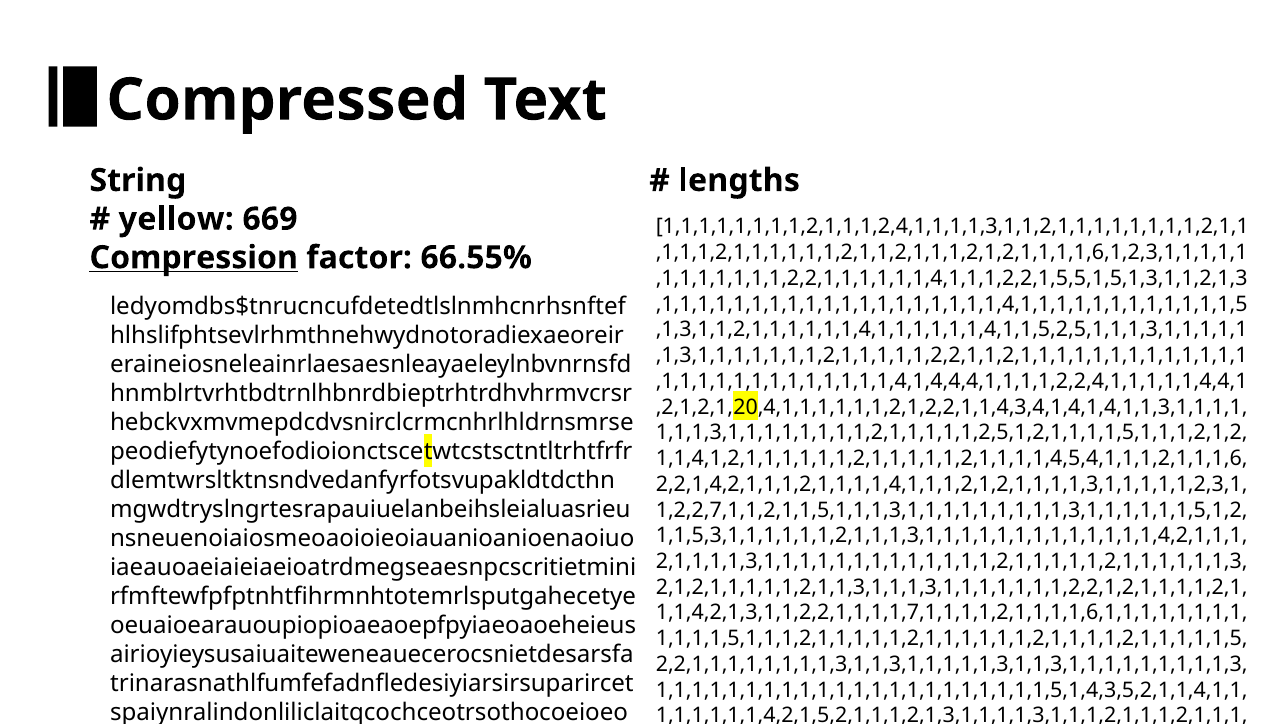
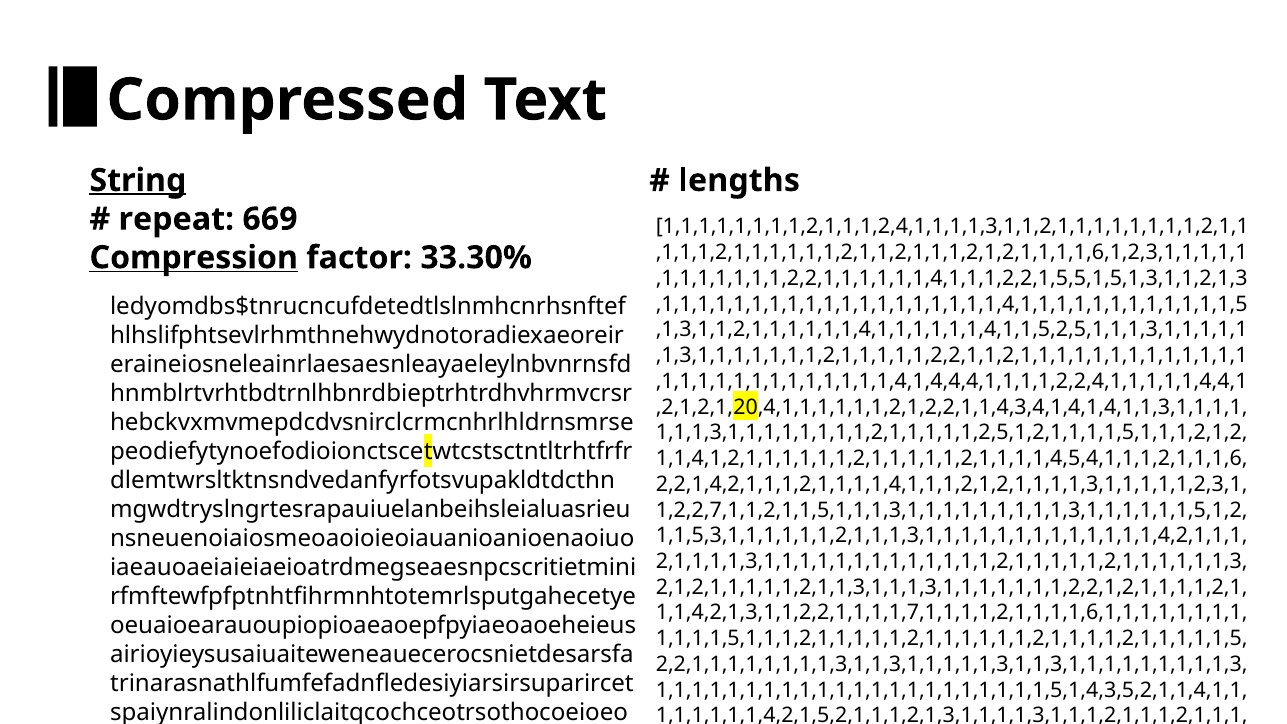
String underline: none -> present (138, 180)
yellow: yellow -> repeat (176, 219)
66.55%: 66.55% -> 33.30% (476, 258)
